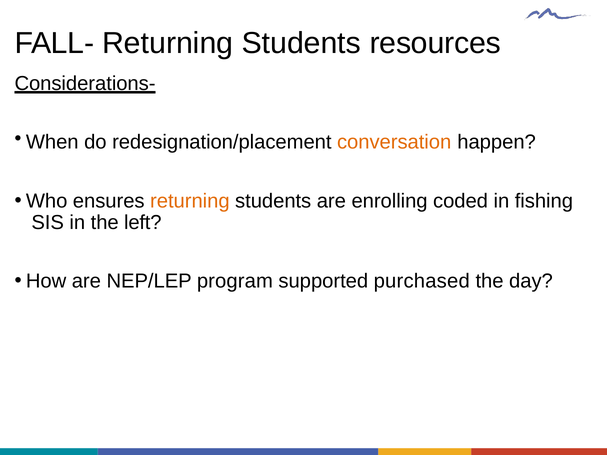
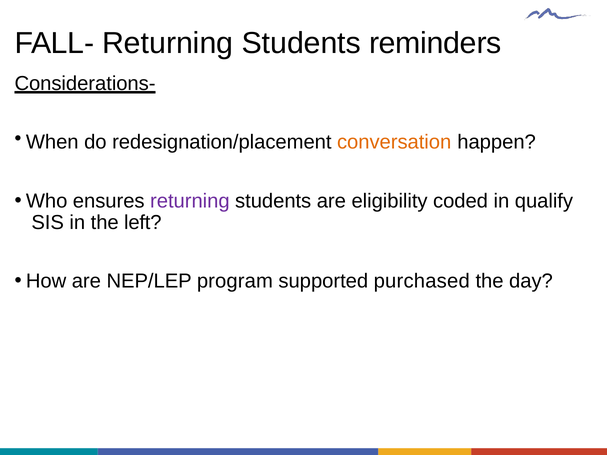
resources: resources -> reminders (435, 43)
returning colour: orange -> purple (190, 201)
enrolling: enrolling -> eligibility (390, 201)
fishing: fishing -> qualify (544, 201)
